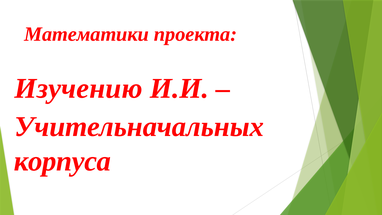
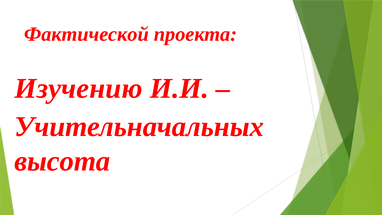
Математики: Математики -> Фактической (86, 34)
корпуса: корпуса -> высота (62, 161)
